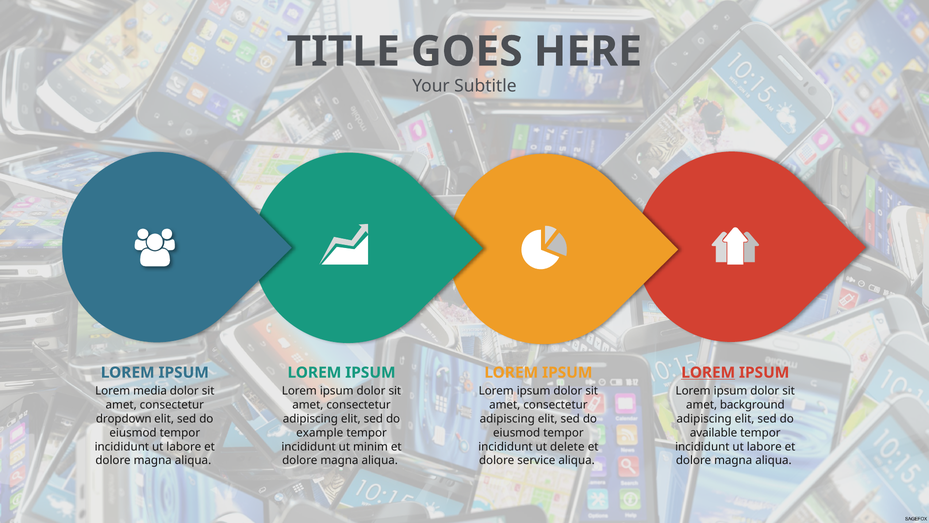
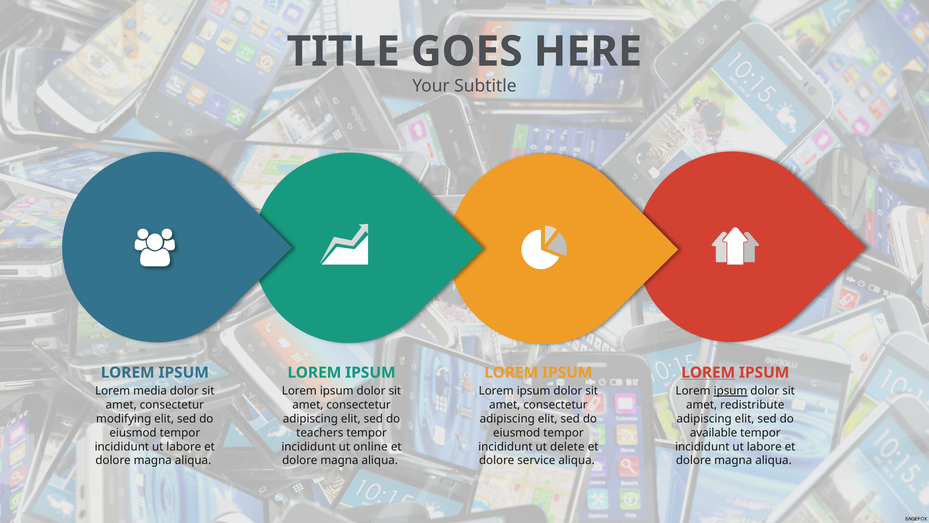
ipsum underline: none -> present (730, 391)
background: background -> redistribute (752, 405)
dropdown: dropdown -> modifying (124, 418)
example: example -> teachers (320, 432)
minim: minim -> online (370, 446)
